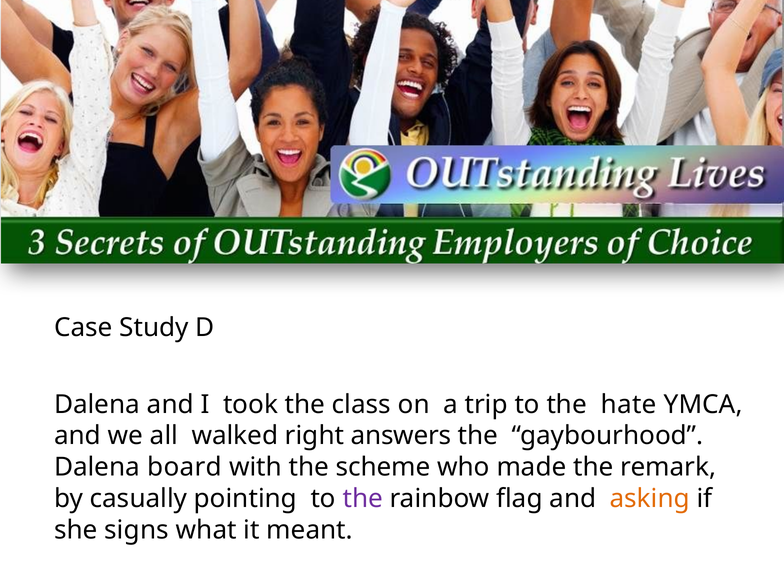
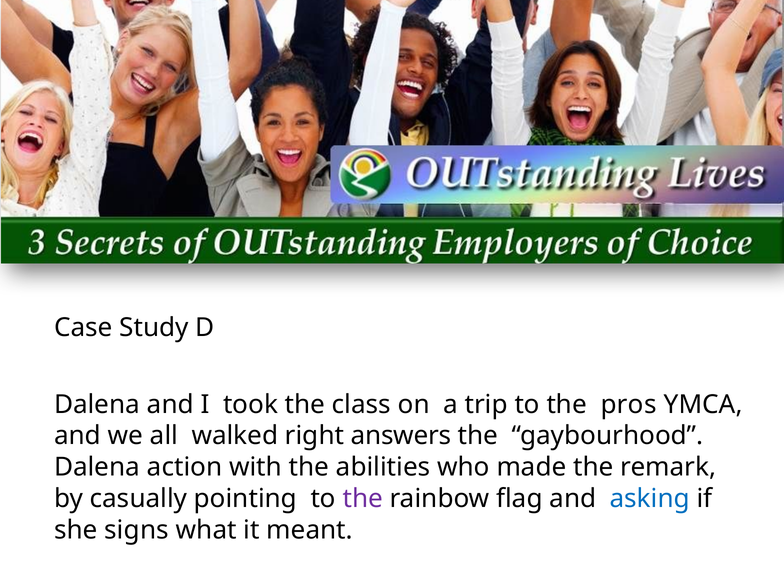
hate: hate -> pros (629, 404)
board: board -> action (185, 467)
scheme: scheme -> abilities (383, 467)
asking colour: orange -> blue (650, 499)
